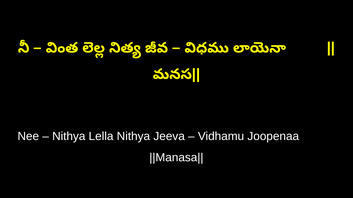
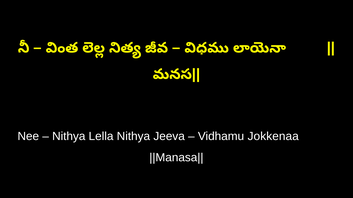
Joopenaa: Joopenaa -> Jokkenaa (273, 137)
